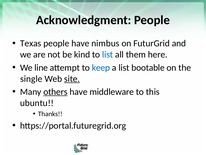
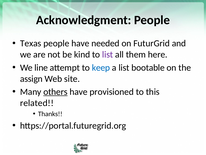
nimbus: nimbus -> needed (105, 43)
list colour: blue -> purple (108, 54)
single: single -> assign (31, 79)
site underline: present -> none (72, 79)
middleware: middleware -> provisioned (112, 91)
ubuntu: ubuntu -> related (37, 103)
